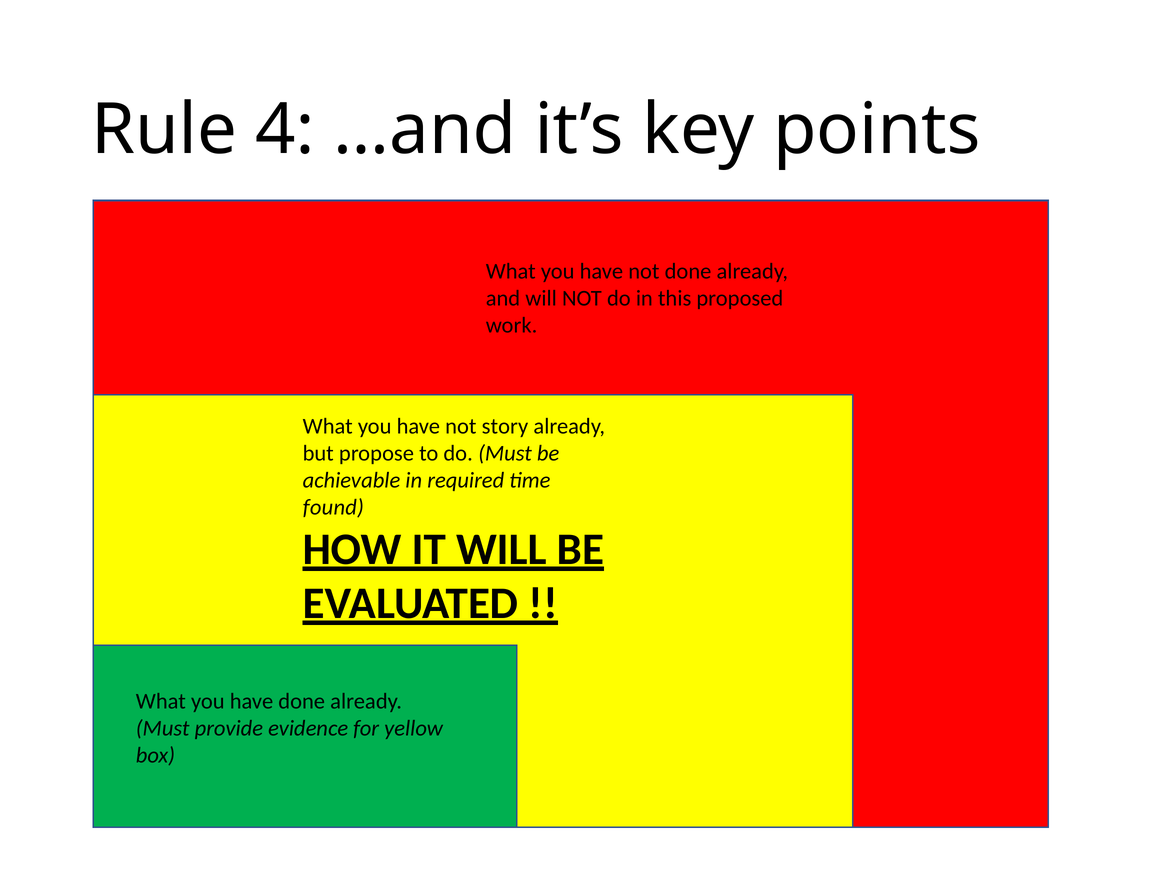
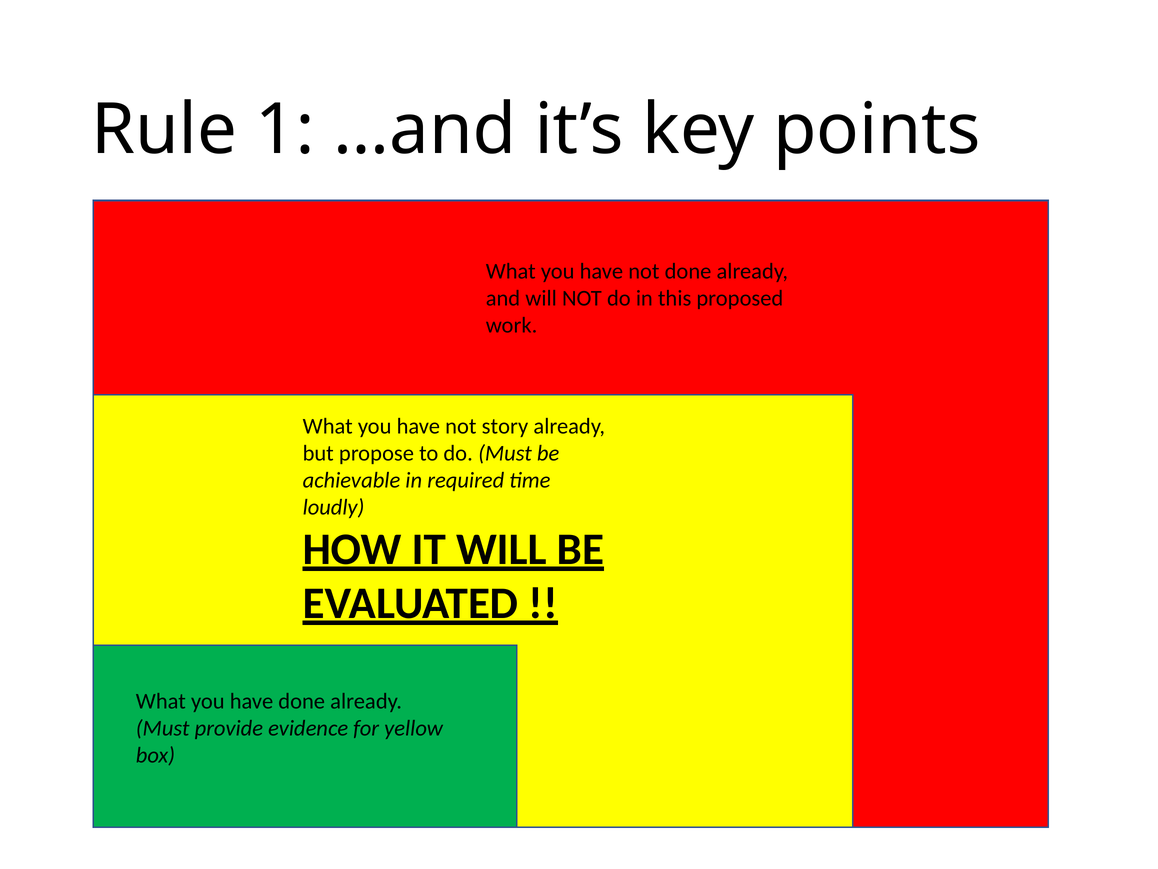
4: 4 -> 1 (285, 130)
found: found -> loudly (334, 507)
